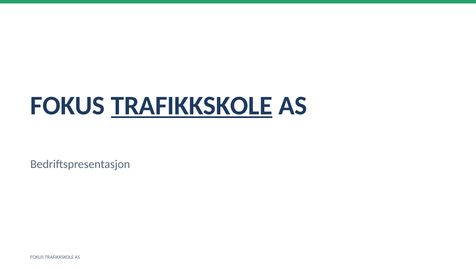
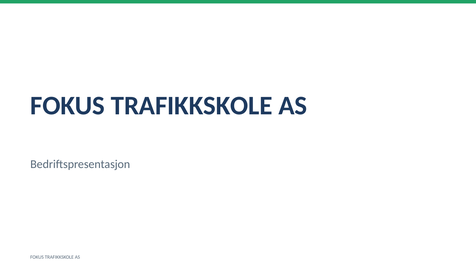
TRAFIKKSKOLE underline: present -> none (192, 106)
